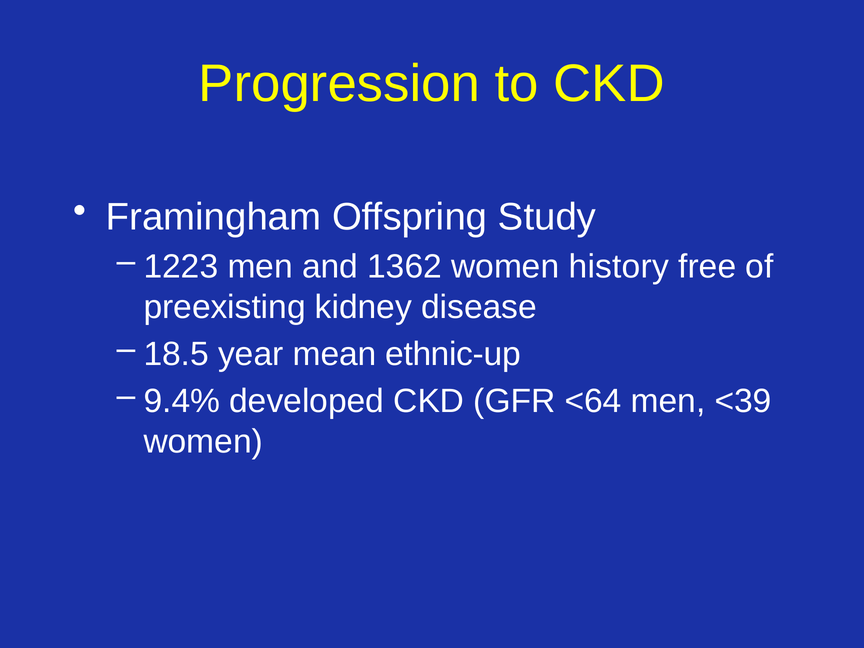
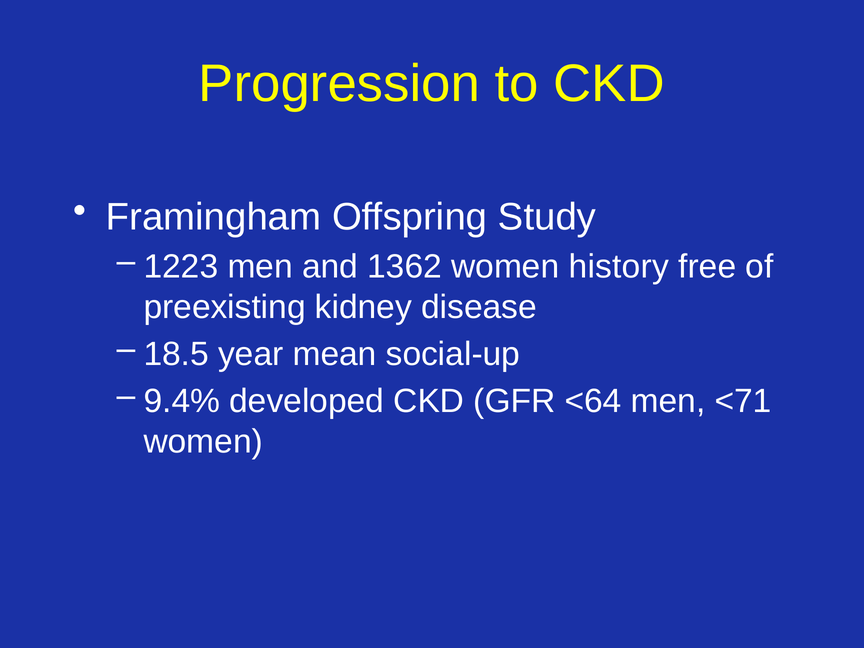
ethnic-up: ethnic-up -> social-up (453, 354)
<39: <39 -> <71 (743, 401)
